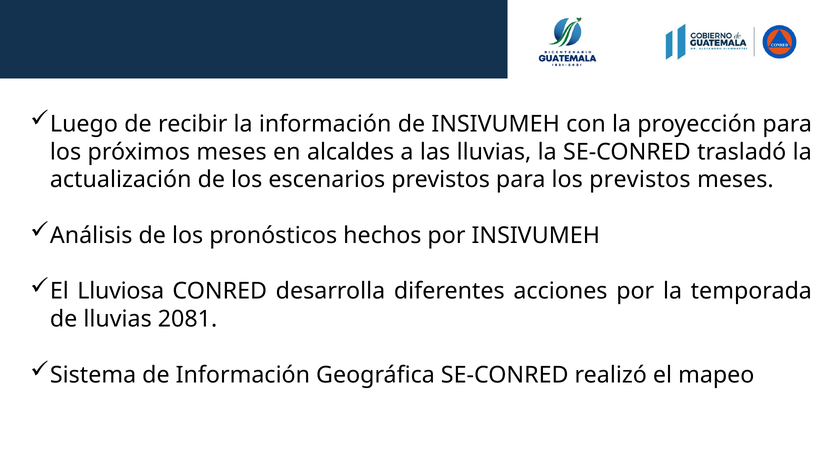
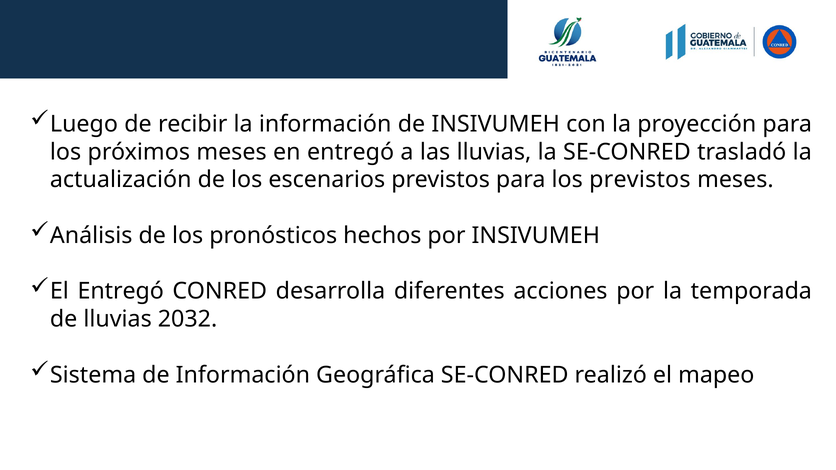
en alcaldes: alcaldes -> entregó (351, 152)
El Lluviosa: Lluviosa -> Entregó (121, 291)
2081: 2081 -> 2032 (188, 319)
